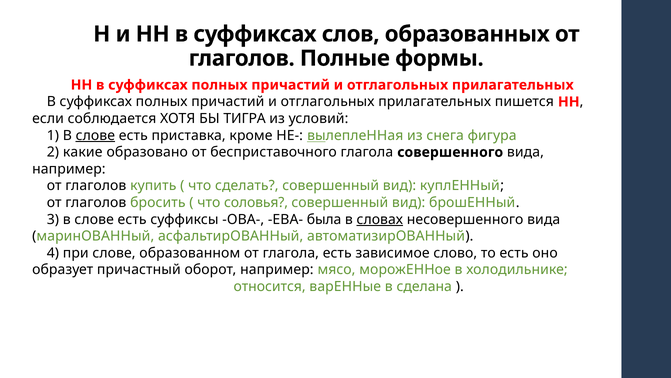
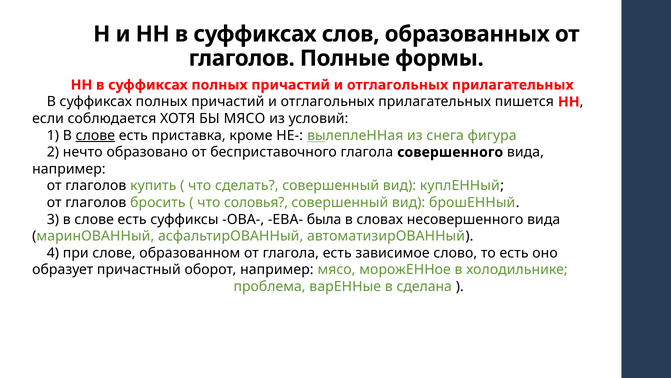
БЫ ТИГРА: ТИГРА -> МЯСО (244, 118)
какие: какие -> нечто (83, 152)
словах underline: present -> none (380, 219)
относится: относится -> проблема (270, 286)
